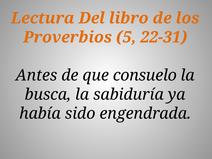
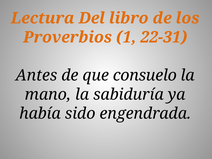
5: 5 -> 1 (126, 37)
busca: busca -> mano (48, 94)
